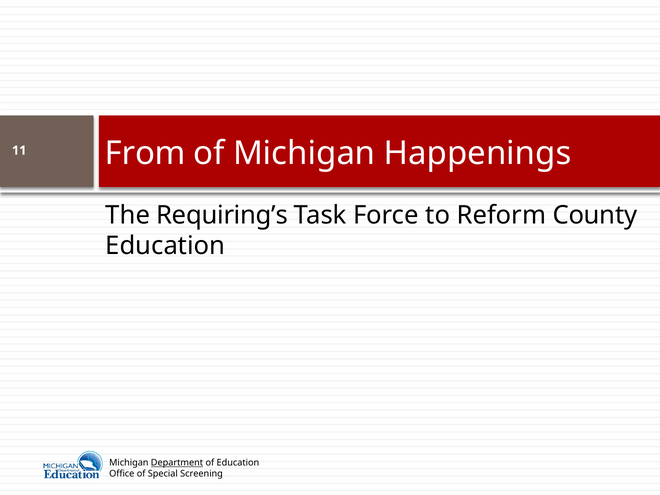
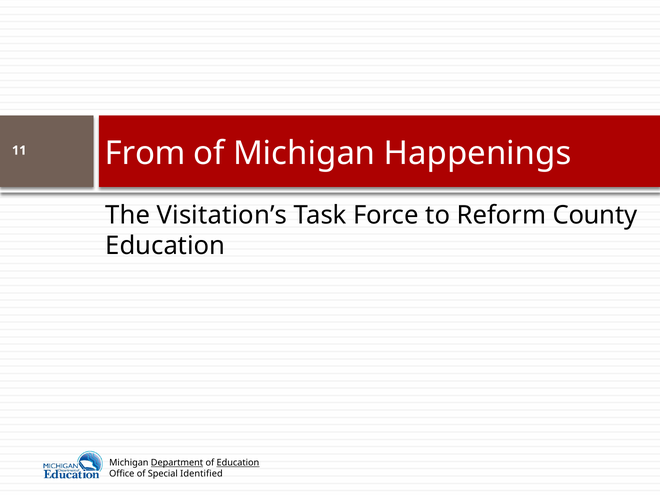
Requiring’s: Requiring’s -> Visitation’s (222, 215)
Education underline: none -> present (238, 463)
Screening: Screening -> Identified (201, 474)
